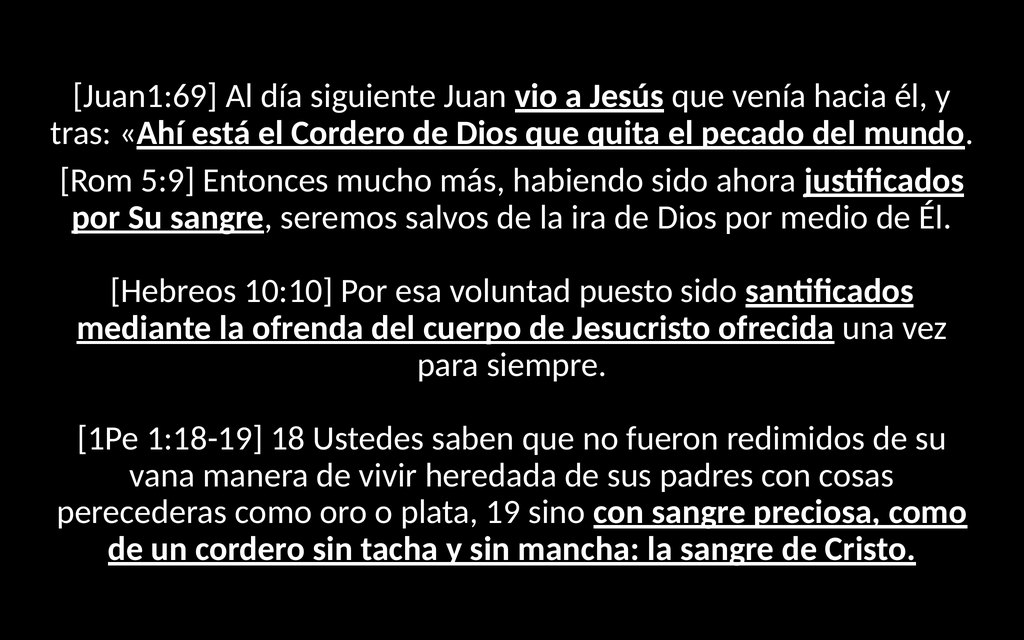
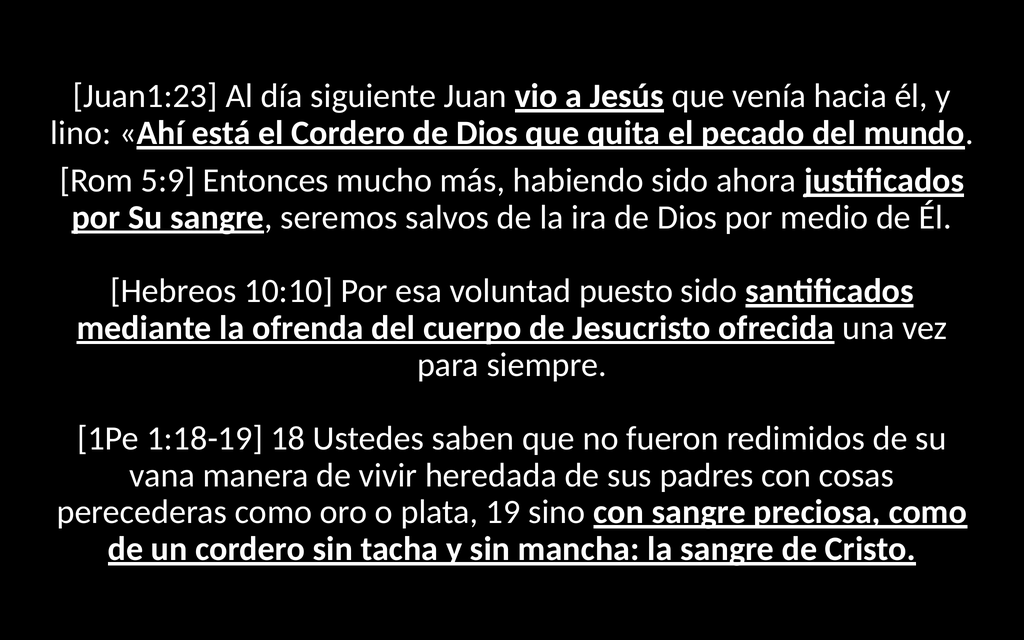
Juan1:69: Juan1:69 -> Juan1:23 (145, 96)
tras: tras -> lino (81, 133)
